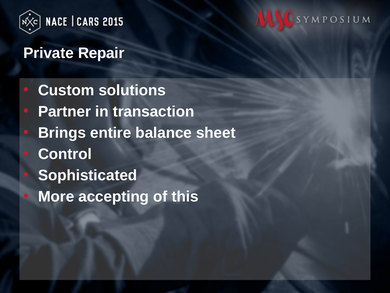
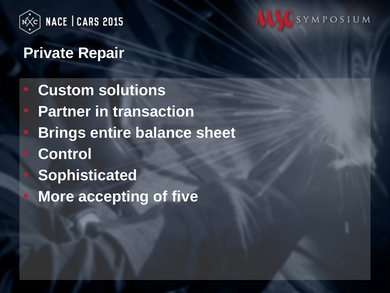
this: this -> five (185, 196)
